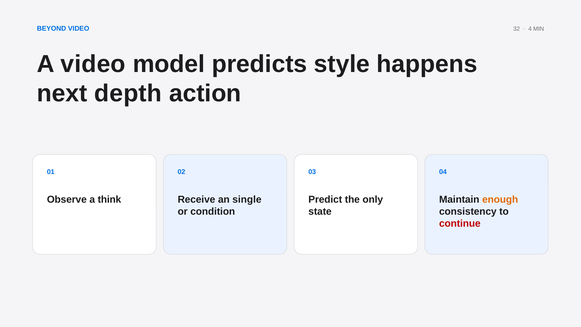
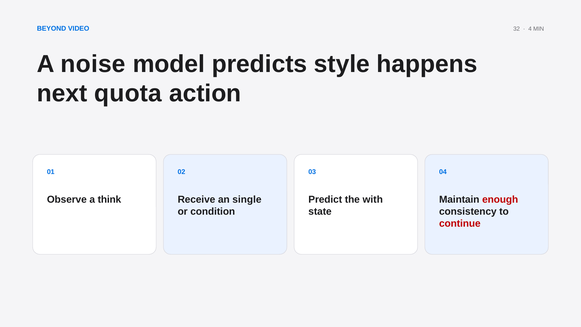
A video: video -> noise (93, 64)
depth: depth -> quota (128, 93)
only: only -> with (373, 199)
enough colour: orange -> red (500, 199)
